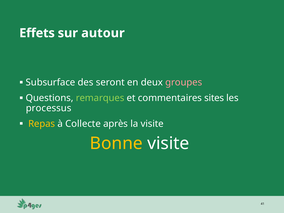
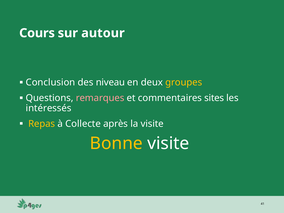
Effets: Effets -> Cours (37, 33)
Subsurface: Subsurface -> Conclusion (51, 82)
seront: seront -> niveau (110, 82)
groupes colour: pink -> yellow (184, 82)
remarques colour: light green -> pink (100, 98)
processus: processus -> intéressés (49, 108)
